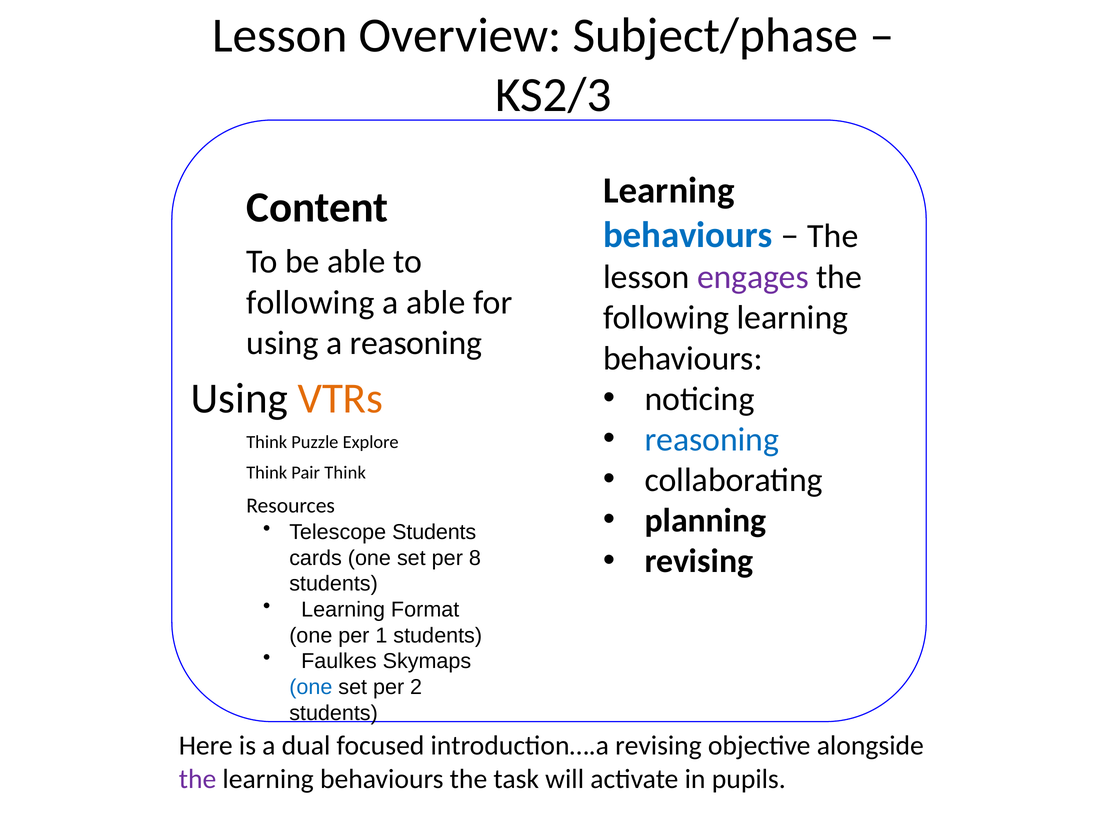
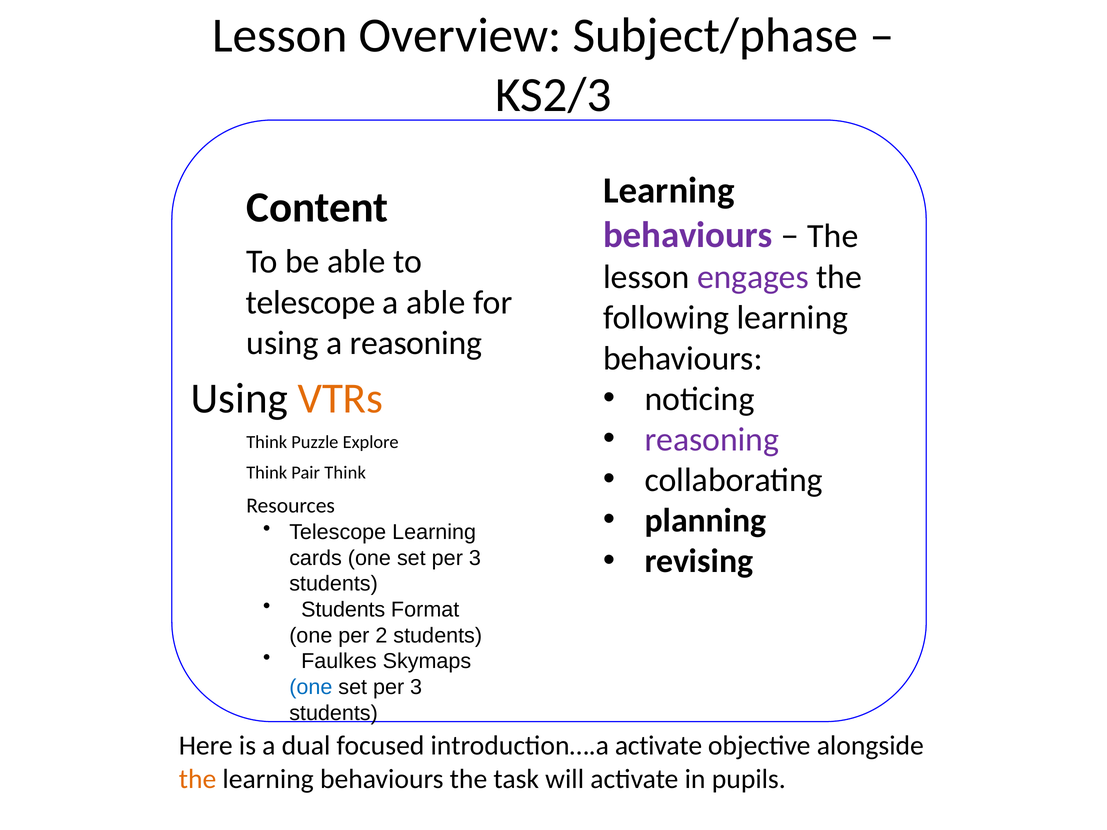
behaviours colour: blue -> purple (688, 235)
following: following -> telescope (311, 302)
reasoning colour: blue -> purple (712, 440)
Telescope Students: Students -> Learning (434, 532)
8: 8 -> 3 (475, 558)
Learning: Learning -> Students (343, 610)
1: 1 -> 2 (381, 636)
2: 2 -> 3 (416, 687)
introduction….a revising: revising -> activate (659, 746)
the colour: purple -> orange (198, 779)
